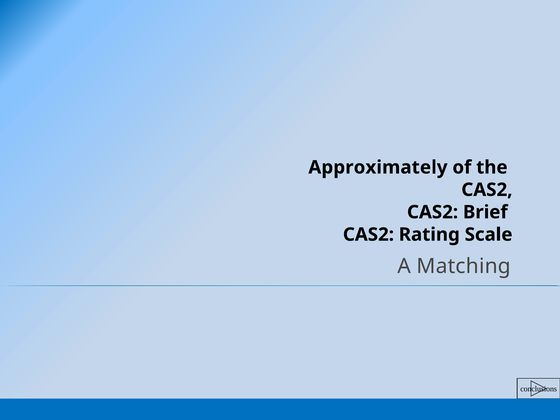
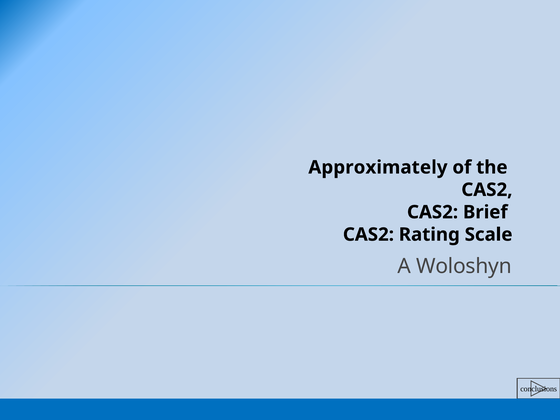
Matching: Matching -> Woloshyn (464, 266)
